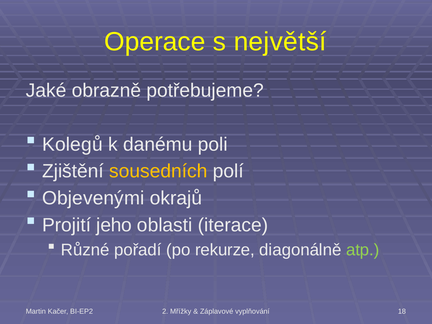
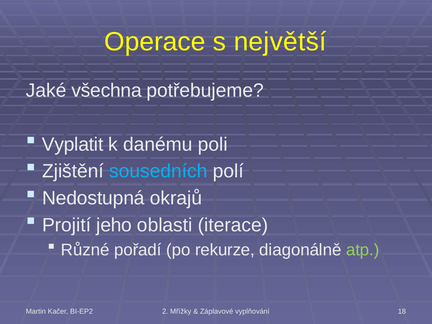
obrazně: obrazně -> všechna (107, 91)
Kolegů: Kolegů -> Vyplatit (73, 144)
sousedních colour: yellow -> light blue (158, 171)
Objevenými: Objevenými -> Nedostupná (93, 198)
